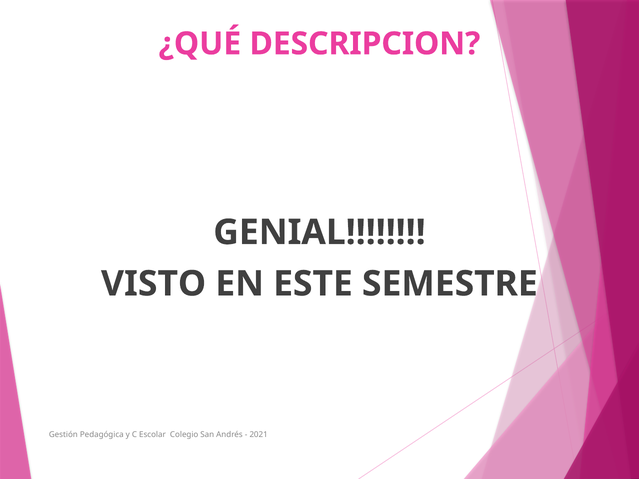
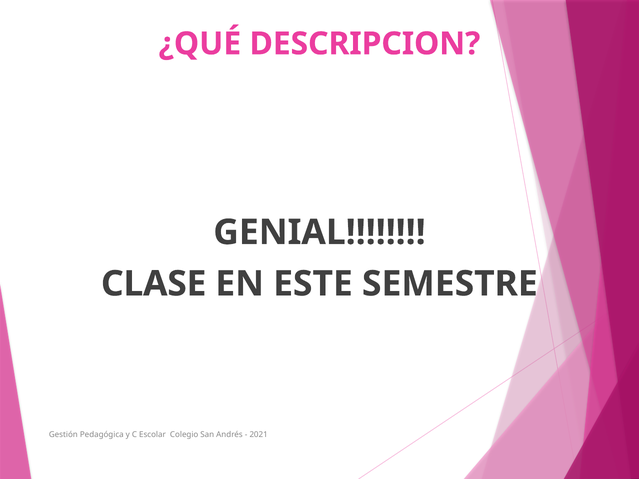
VISTO: VISTO -> CLASE (154, 284)
